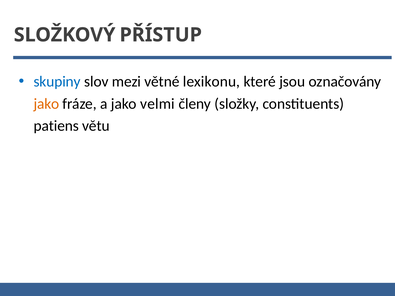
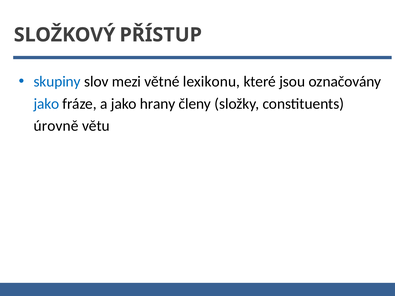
jako colour: orange -> blue (46, 104)
velmi: velmi -> hrany (158, 104)
patiens: patiens -> úrovně (56, 126)
